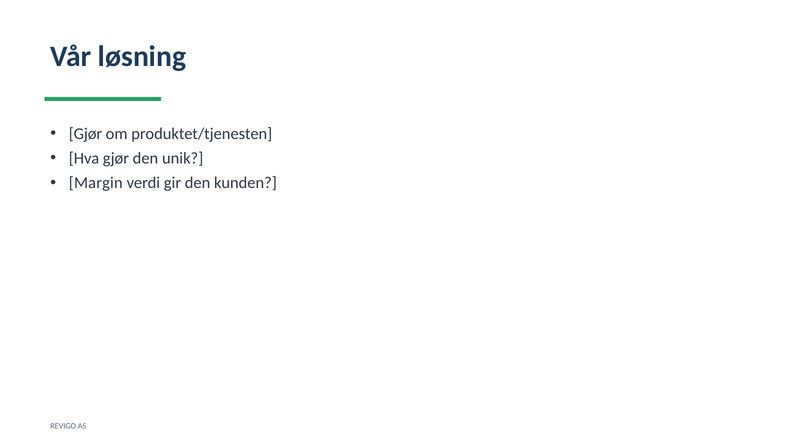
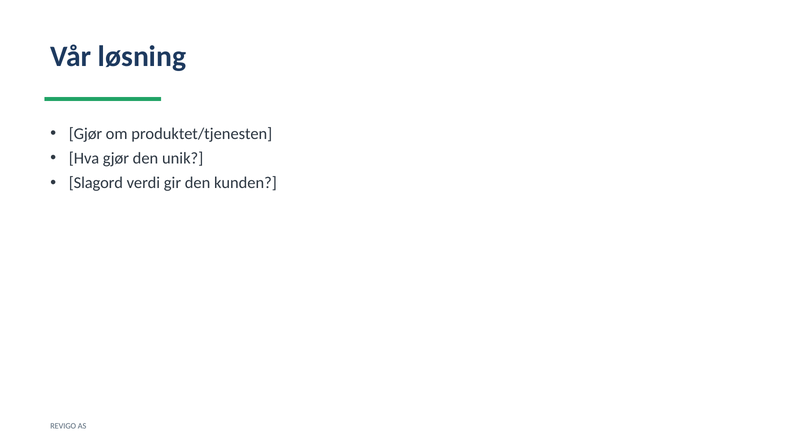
Margin: Margin -> Slagord (96, 183)
